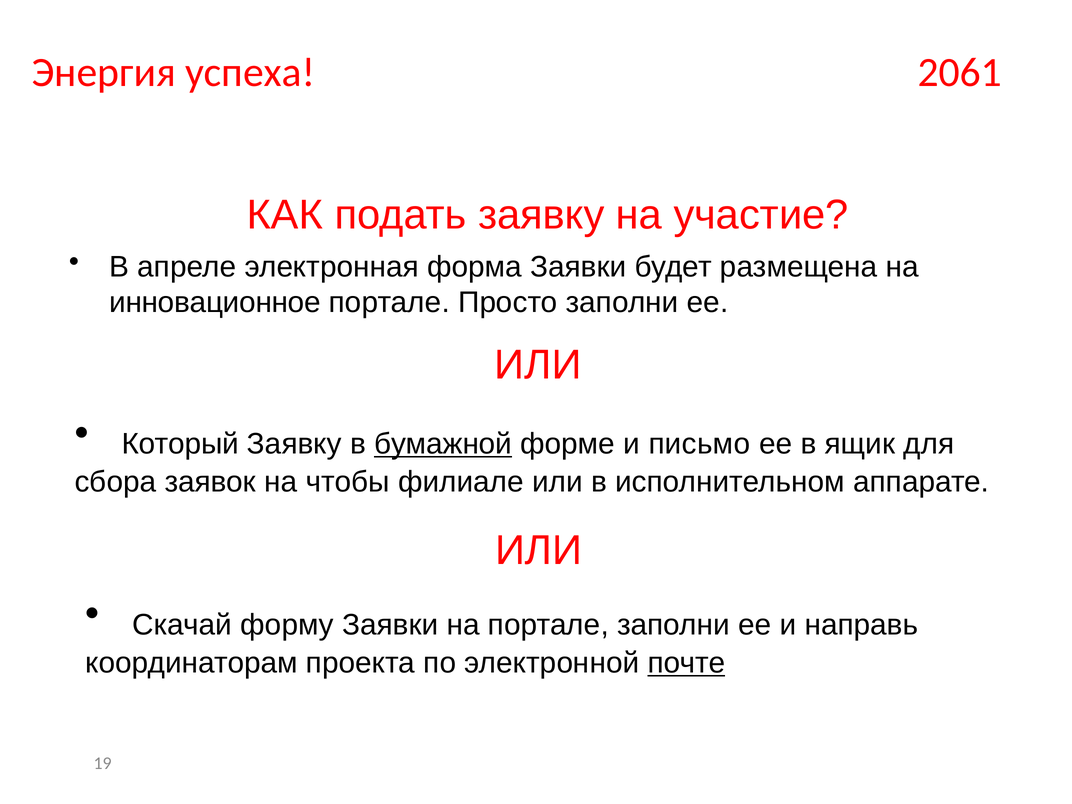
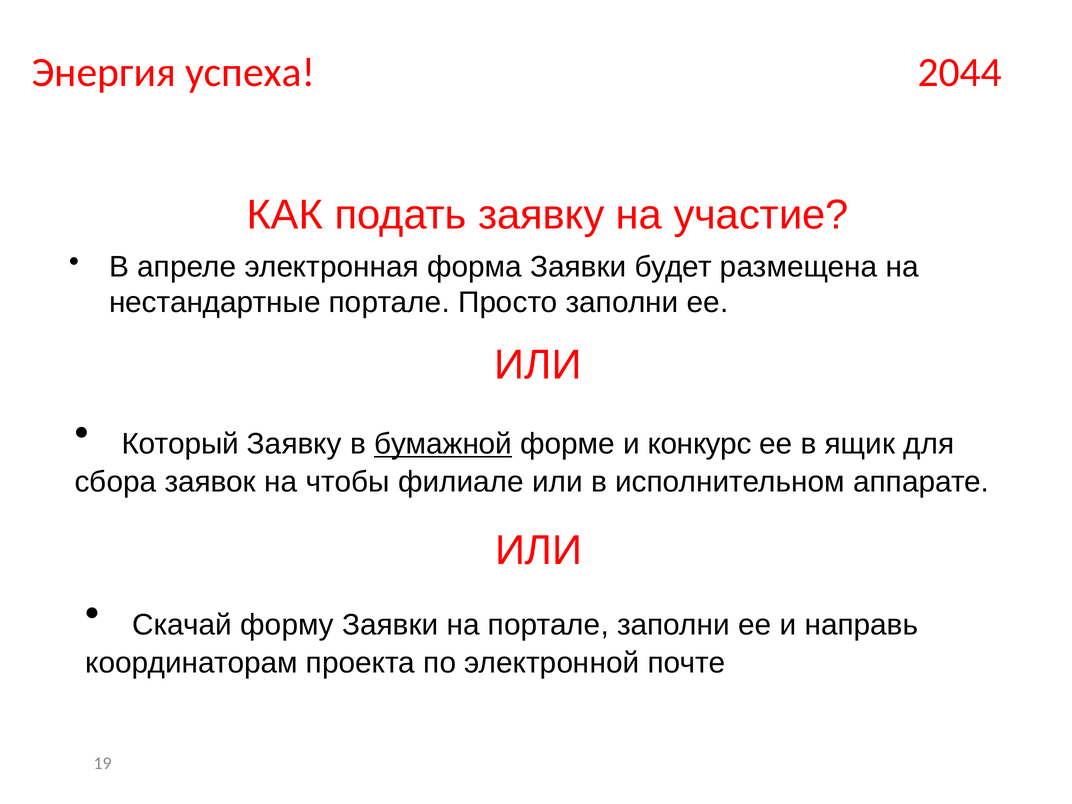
2061: 2061 -> 2044 (960, 72)
инновационное: инновационное -> нестандартные (215, 303)
письмо: письмо -> конкурс (700, 444)
почте underline: present -> none (686, 663)
